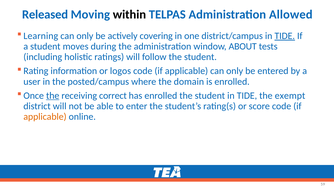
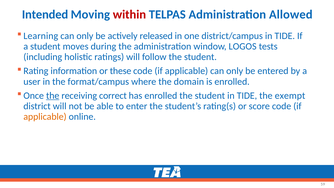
Released: Released -> Intended (45, 14)
within colour: black -> red (129, 14)
covering: covering -> released (156, 36)
TIDE underline: present -> none (285, 36)
ABOUT: ABOUT -> LOGOS (243, 46)
logos: logos -> these (121, 71)
posted/campus: posted/campus -> format/campus (98, 81)
